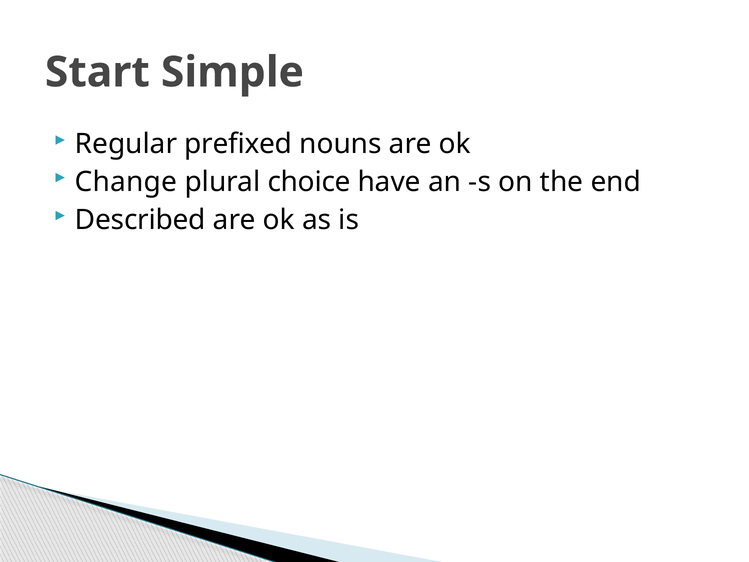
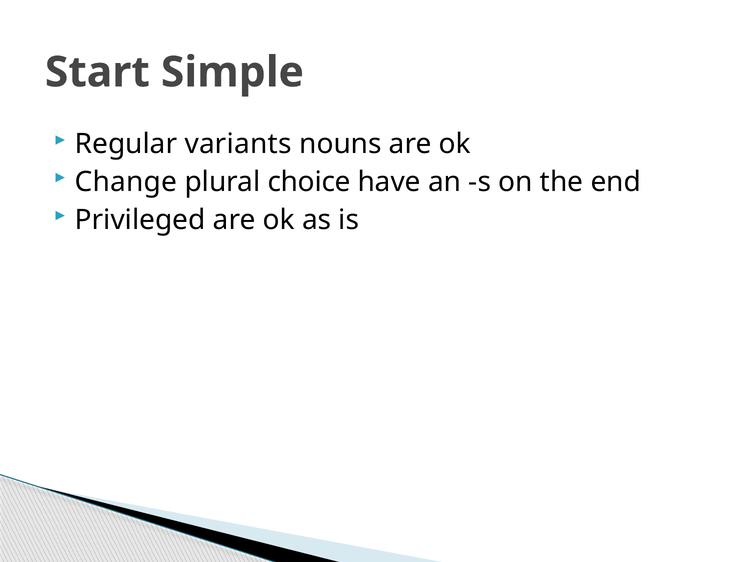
prefixed: prefixed -> variants (238, 144)
Described: Described -> Privileged (140, 220)
